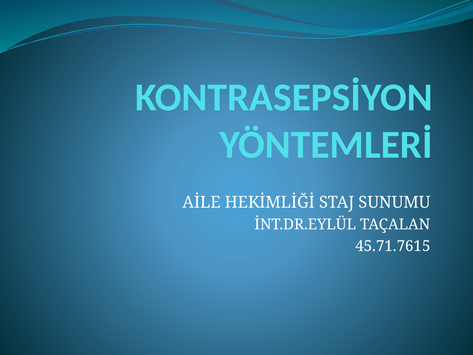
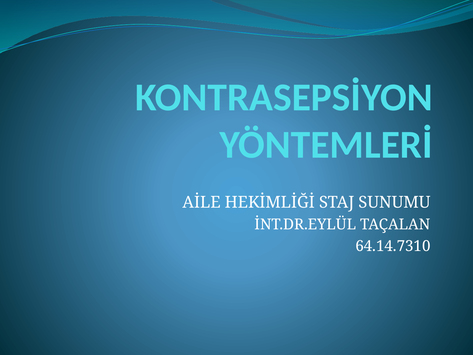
45.71.7615: 45.71.7615 -> 64.14.7310 (393, 246)
